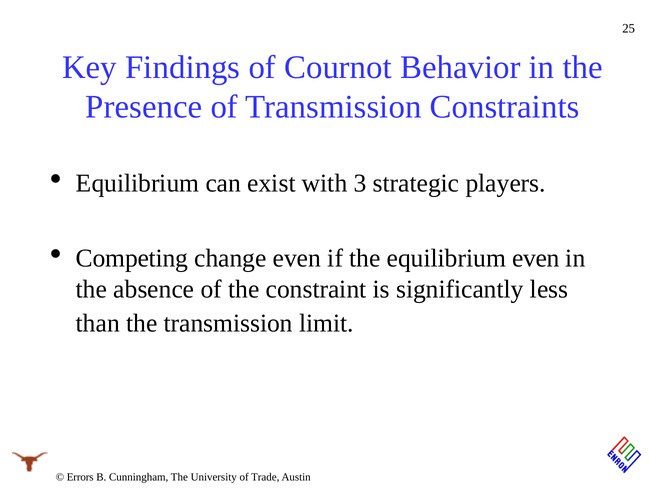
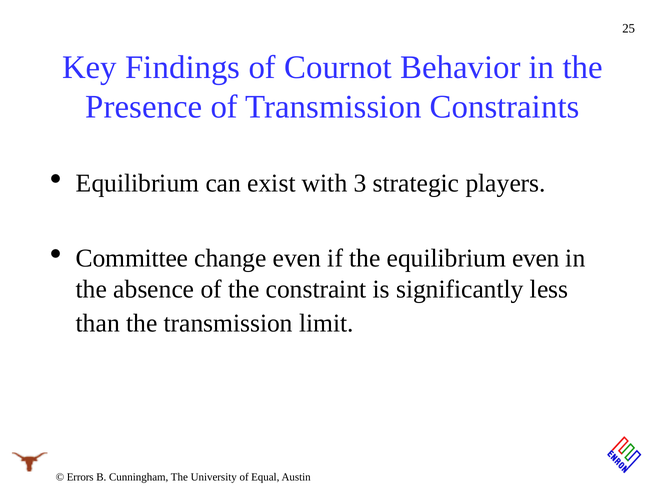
Competing: Competing -> Committee (132, 258)
Trade: Trade -> Equal (265, 477)
